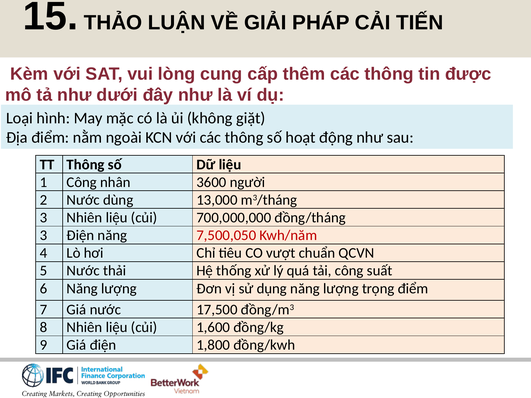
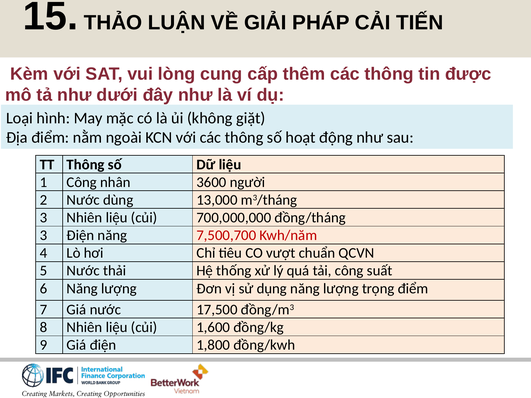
7,500,050: 7,500,050 -> 7,500,700 (226, 236)
